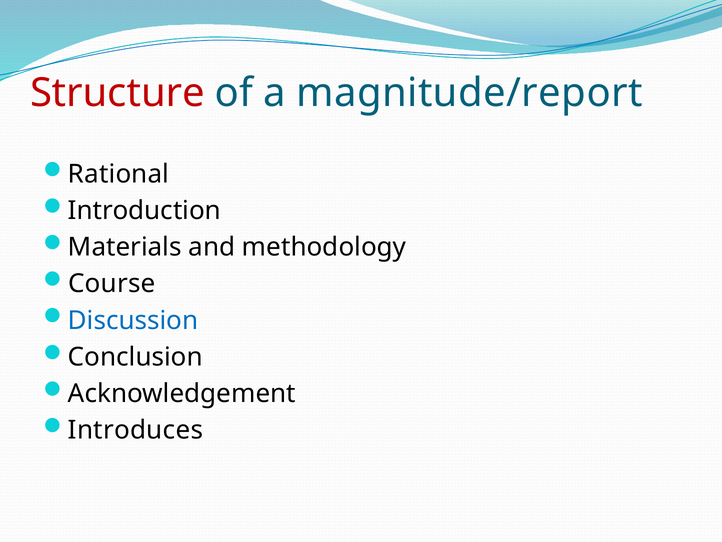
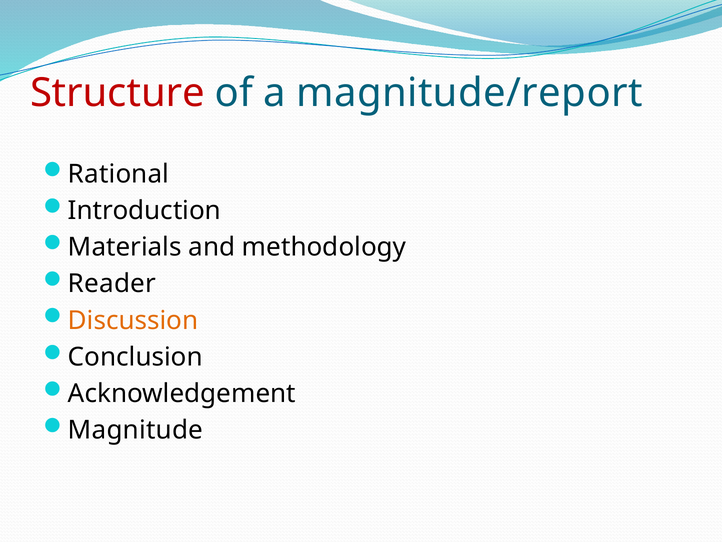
Course: Course -> Reader (112, 284)
Discussion colour: blue -> orange (133, 320)
Introduces: Introduces -> Magnitude (136, 430)
